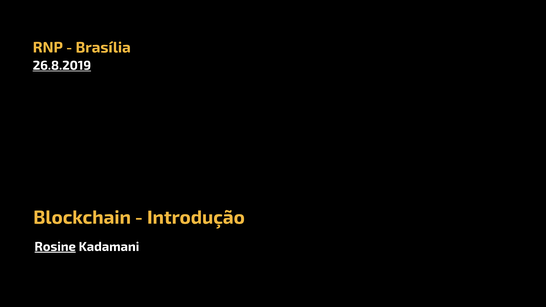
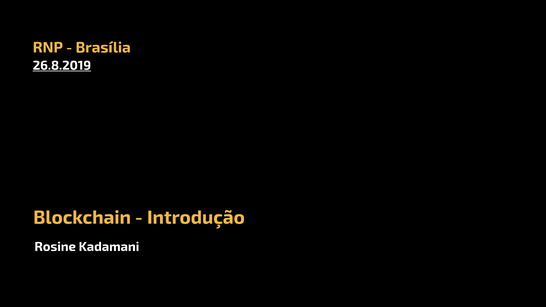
Rosine underline: present -> none (55, 247)
